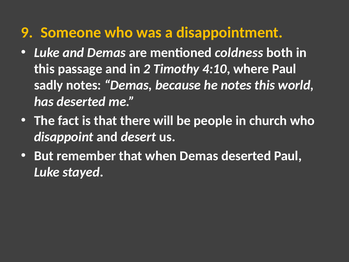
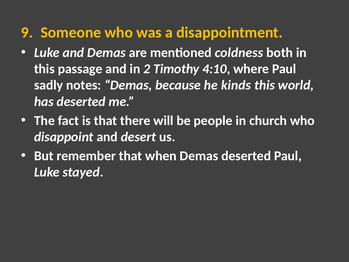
he notes: notes -> kinds (236, 85)
